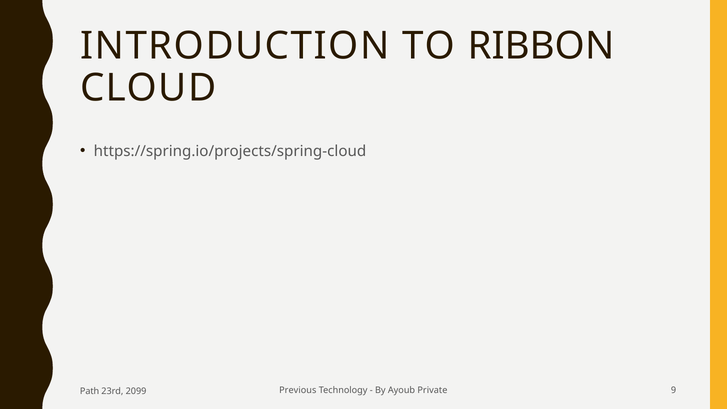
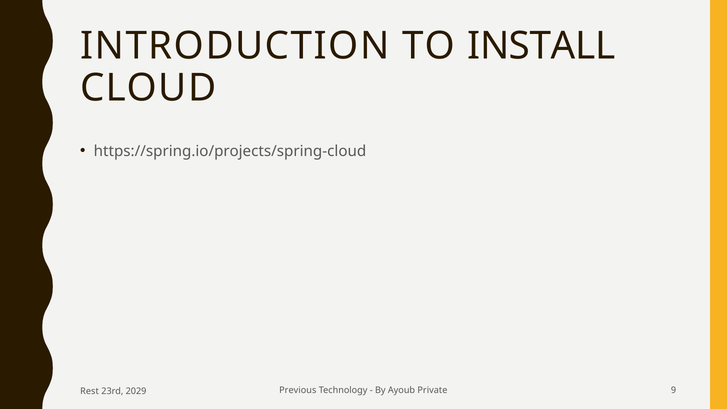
RIBBON: RIBBON -> INSTALL (541, 46)
Path: Path -> Rest (89, 391)
2099: 2099 -> 2029 (136, 391)
